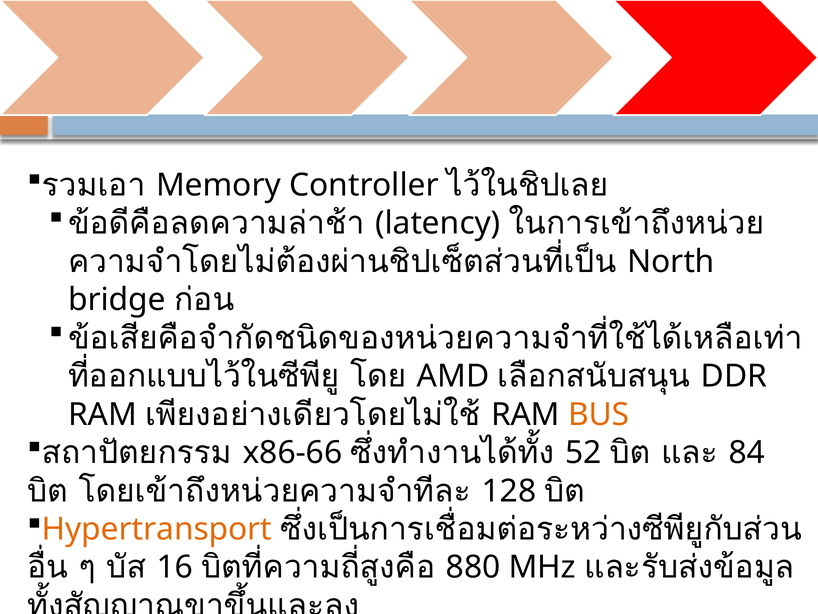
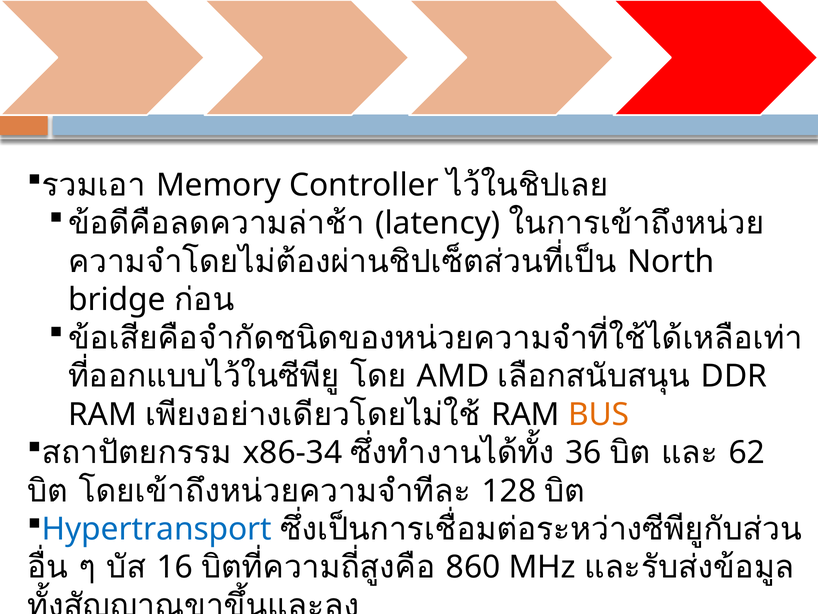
x86-66: x86-66 -> x86-34 (292, 452)
52: 52 -> 36 (583, 452)
84: 84 -> 62 (747, 452)
Hypertransport colour: orange -> blue (157, 529)
880: 880 -> 860 (473, 567)
